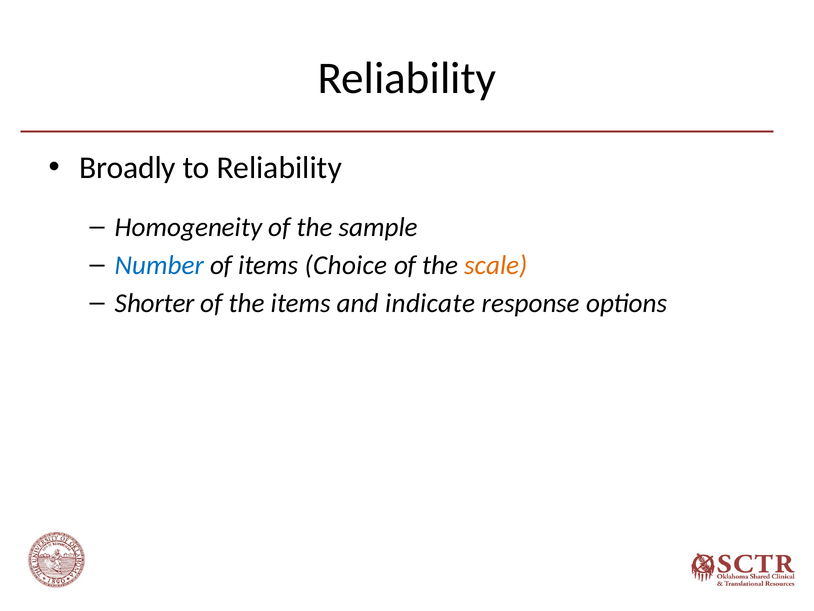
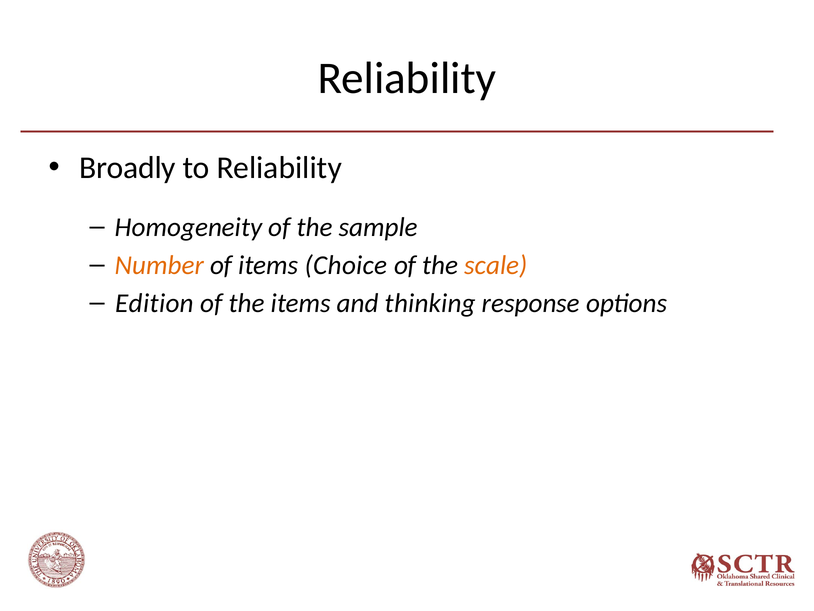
Number colour: blue -> orange (159, 265)
Shorter: Shorter -> Edition (155, 303)
indicate: indicate -> thinking (430, 303)
